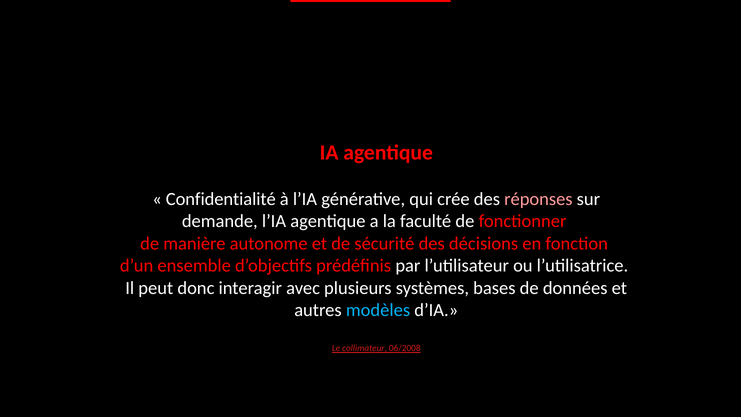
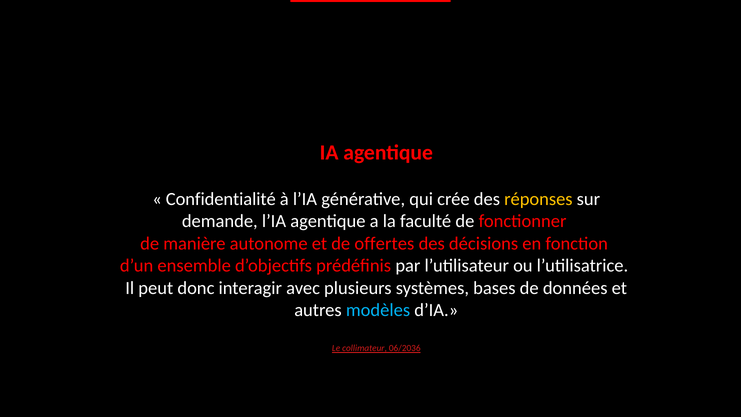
réponses colour: pink -> yellow (538, 199)
sécurité: sécurité -> offertes (384, 243)
06/2008: 06/2008 -> 06/2036 (405, 348)
